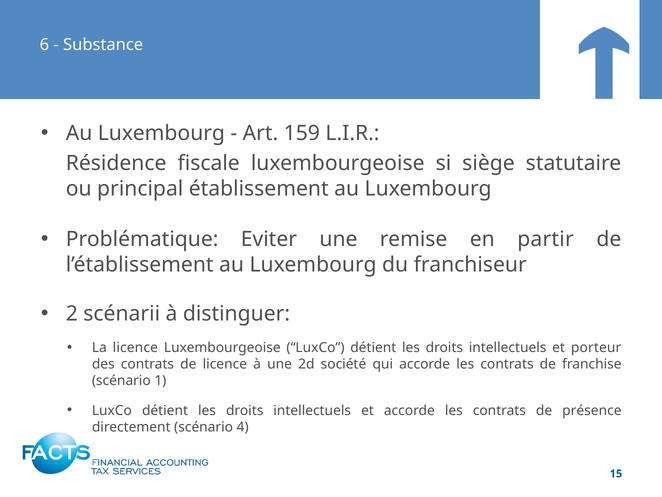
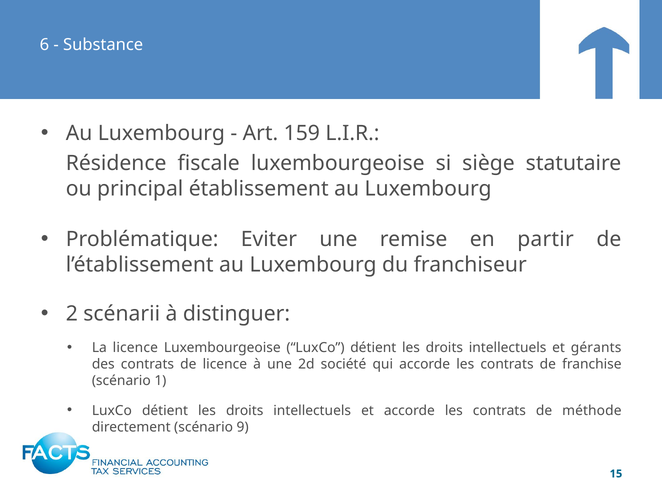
porteur: porteur -> gérants (596, 347)
présence: présence -> méthode (592, 410)
4: 4 -> 9 (243, 427)
